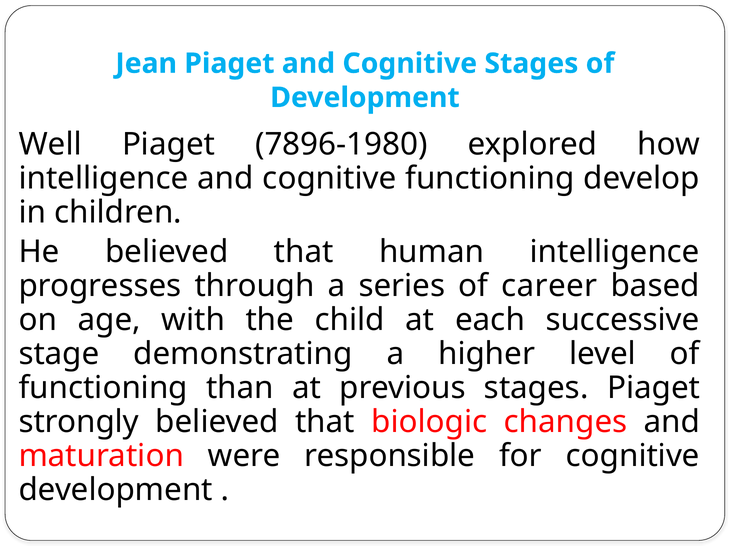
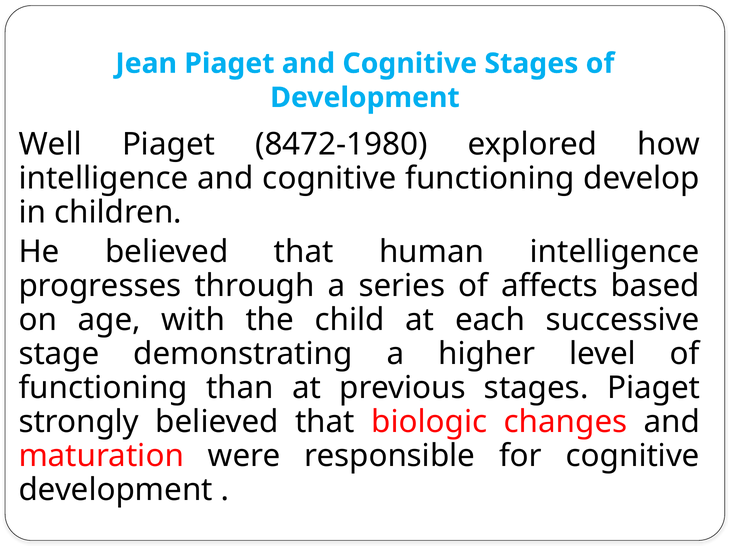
7896-1980: 7896-1980 -> 8472-1980 (341, 144)
career: career -> affects (550, 286)
